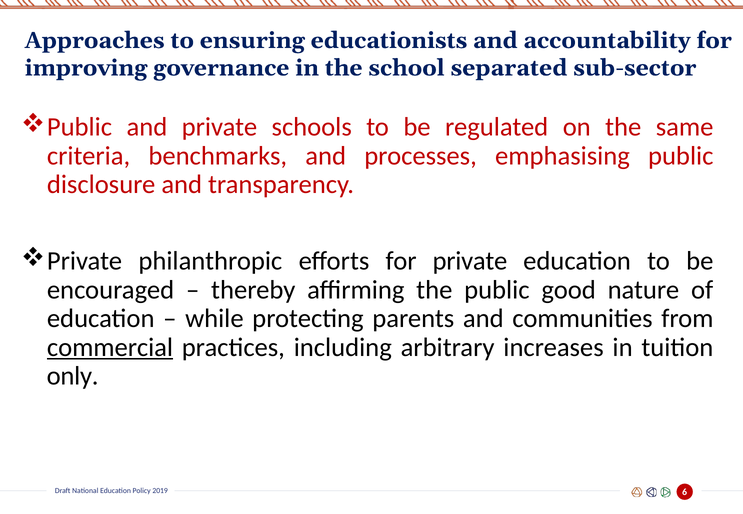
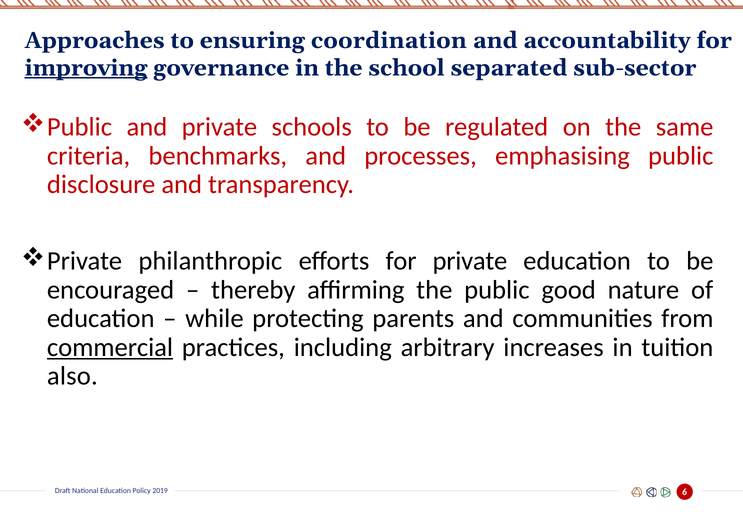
educationists: educationists -> coordination (389, 40)
improving underline: none -> present (86, 68)
only: only -> also (72, 376)
